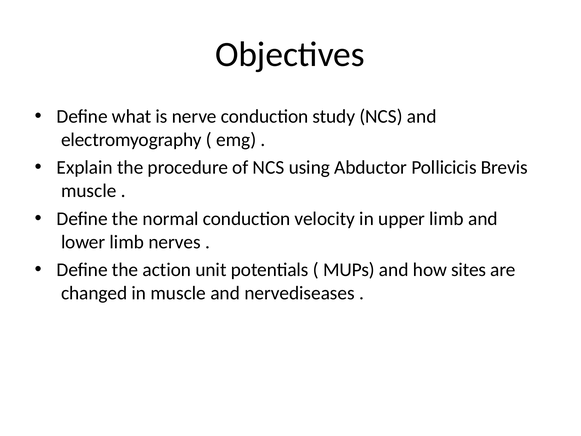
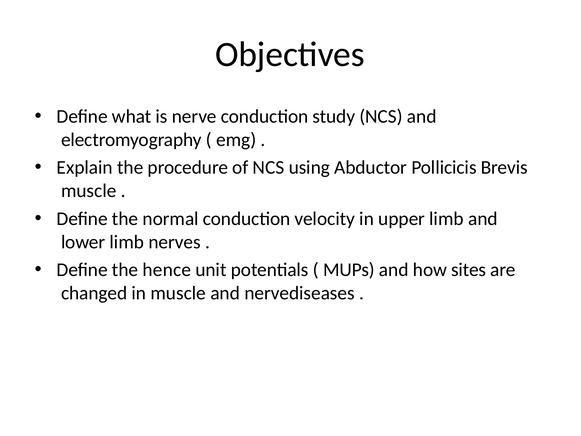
action: action -> hence (167, 270)
